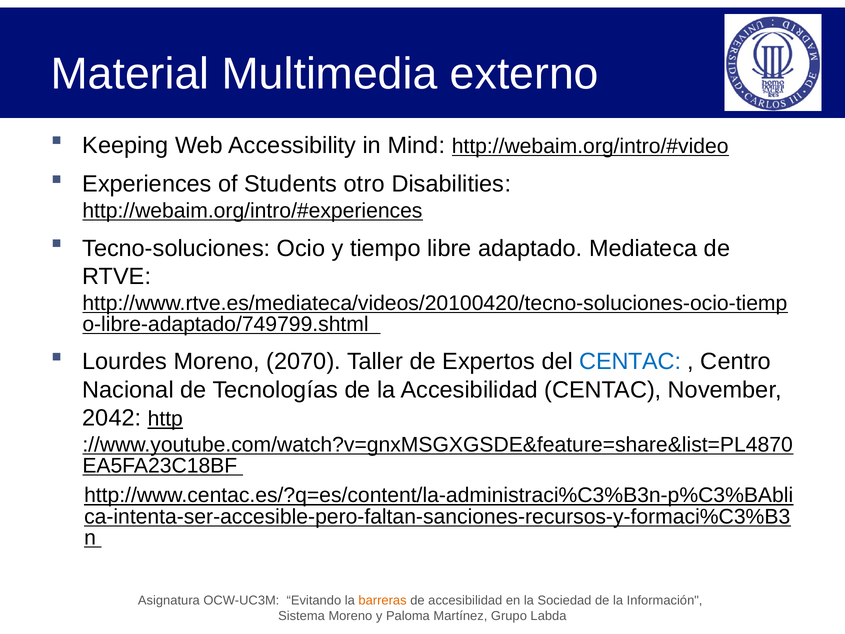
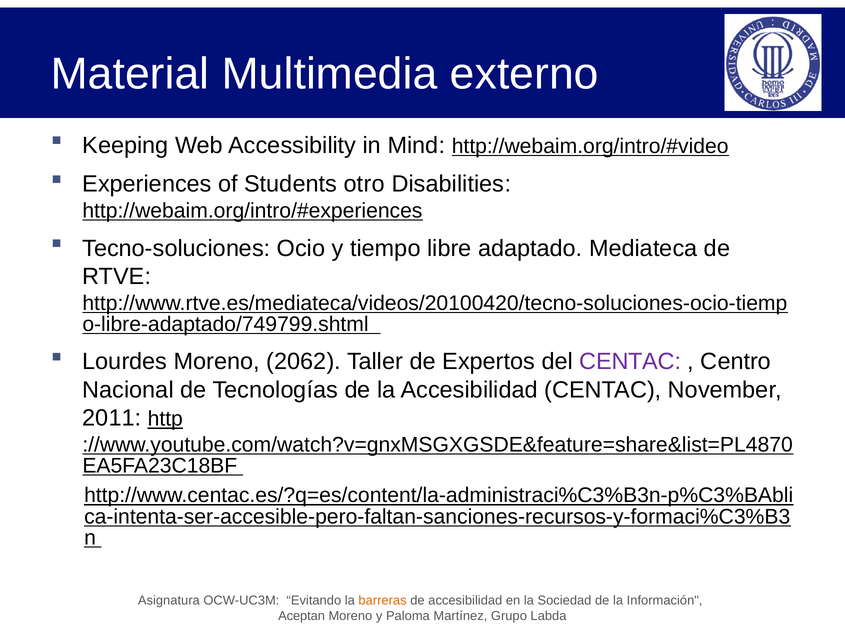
2070: 2070 -> 2062 (304, 362)
CENTAC colour: blue -> purple (630, 362)
2042: 2042 -> 2011 (112, 418)
Sistema: Sistema -> Aceptan (302, 616)
